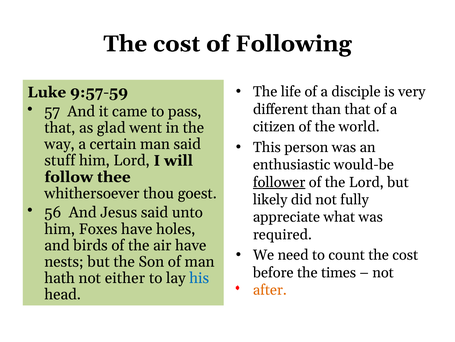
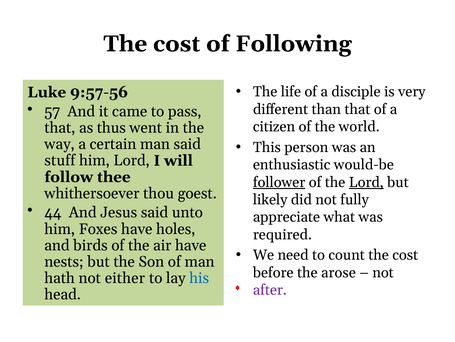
9:57-59: 9:57-59 -> 9:57-56 (99, 92)
glad: glad -> thus (111, 128)
Lord underline: none -> present (366, 182)
56: 56 -> 44 (53, 212)
times: times -> arose (338, 272)
after colour: orange -> purple (270, 289)
